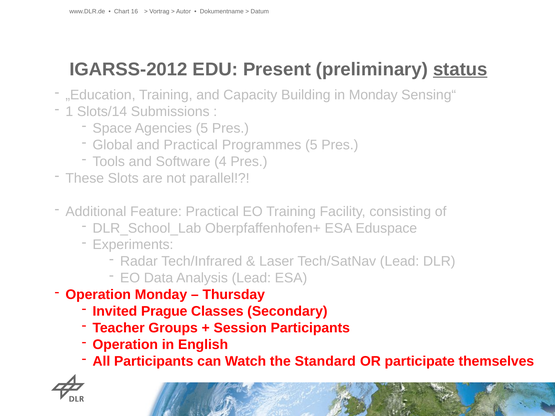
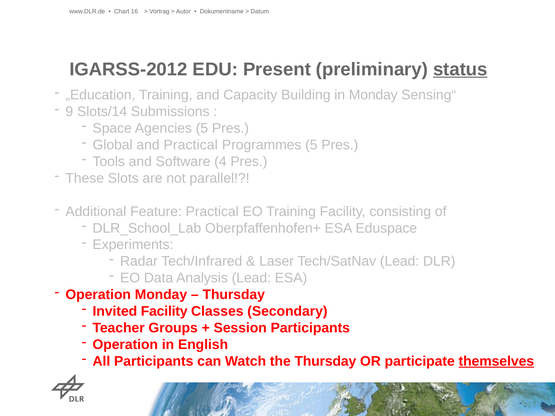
1: 1 -> 9 (69, 112)
Invited Prague: Prague -> Facility (164, 311)
the Standard: Standard -> Thursday (325, 361)
themselves underline: none -> present (496, 361)
